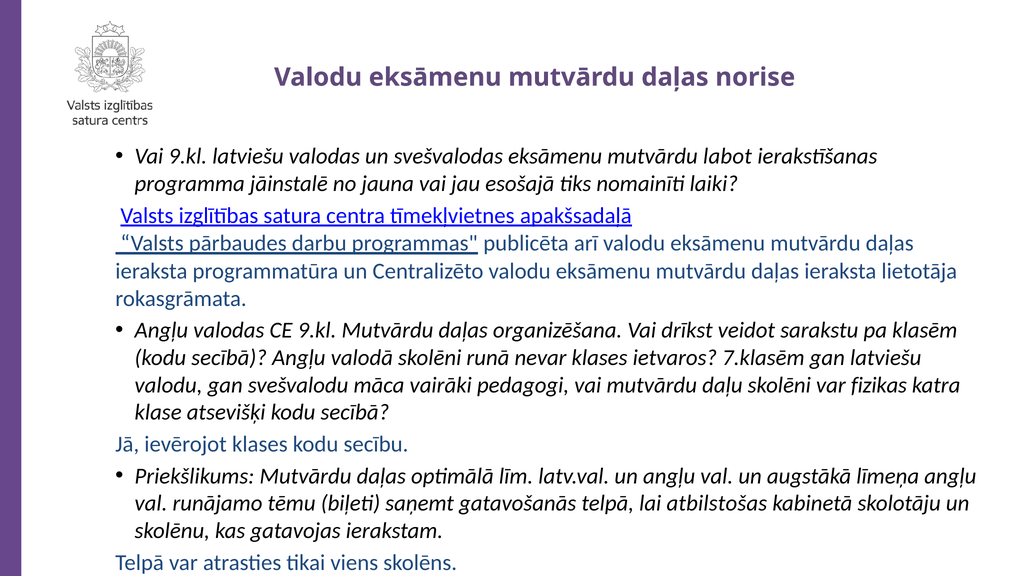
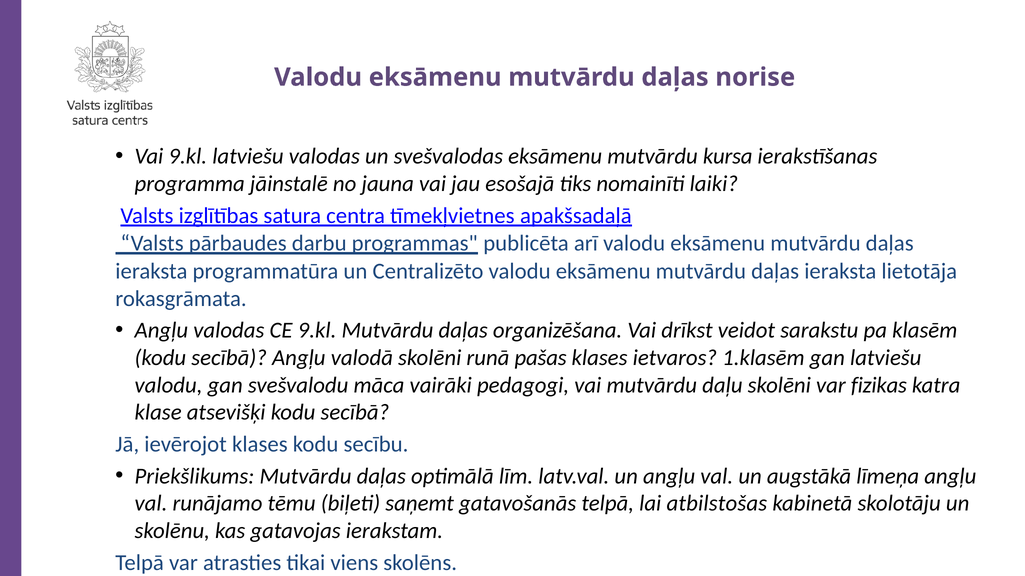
labot: labot -> kursa (728, 157)
nevar: nevar -> pašas (541, 358)
7.klasēm: 7.klasēm -> 1.klasēm (763, 358)
